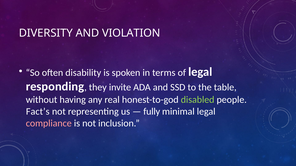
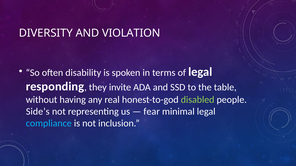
Fact’s: Fact’s -> Side’s (38, 112)
fully: fully -> fear (152, 112)
compliance colour: pink -> light blue (49, 124)
